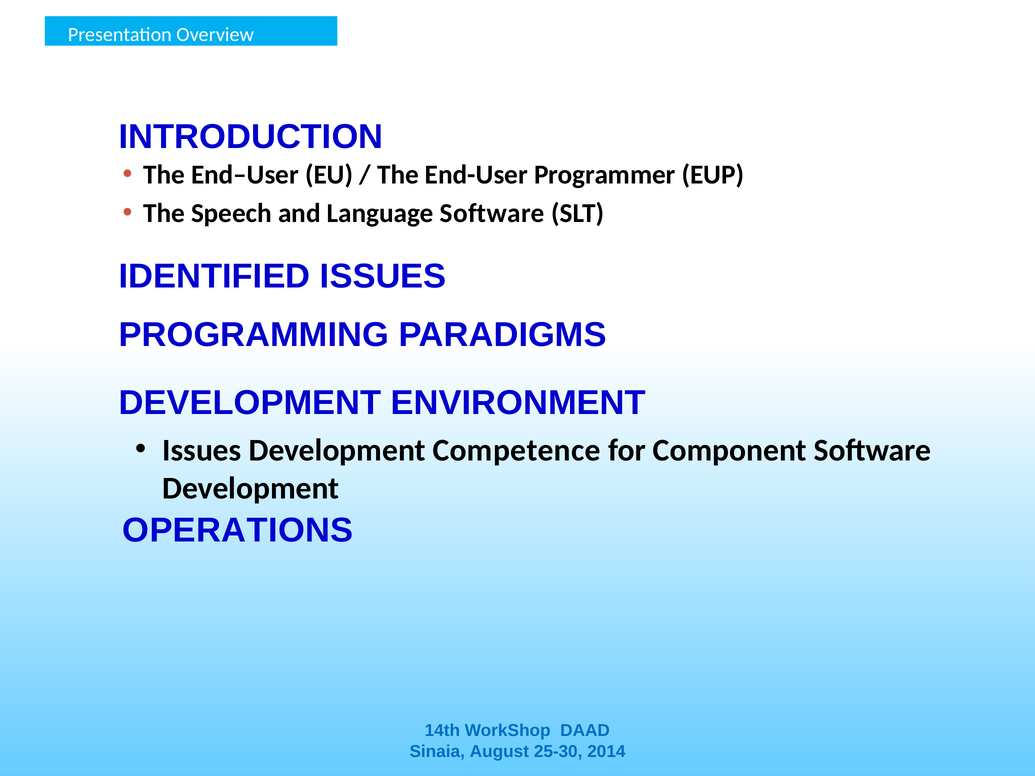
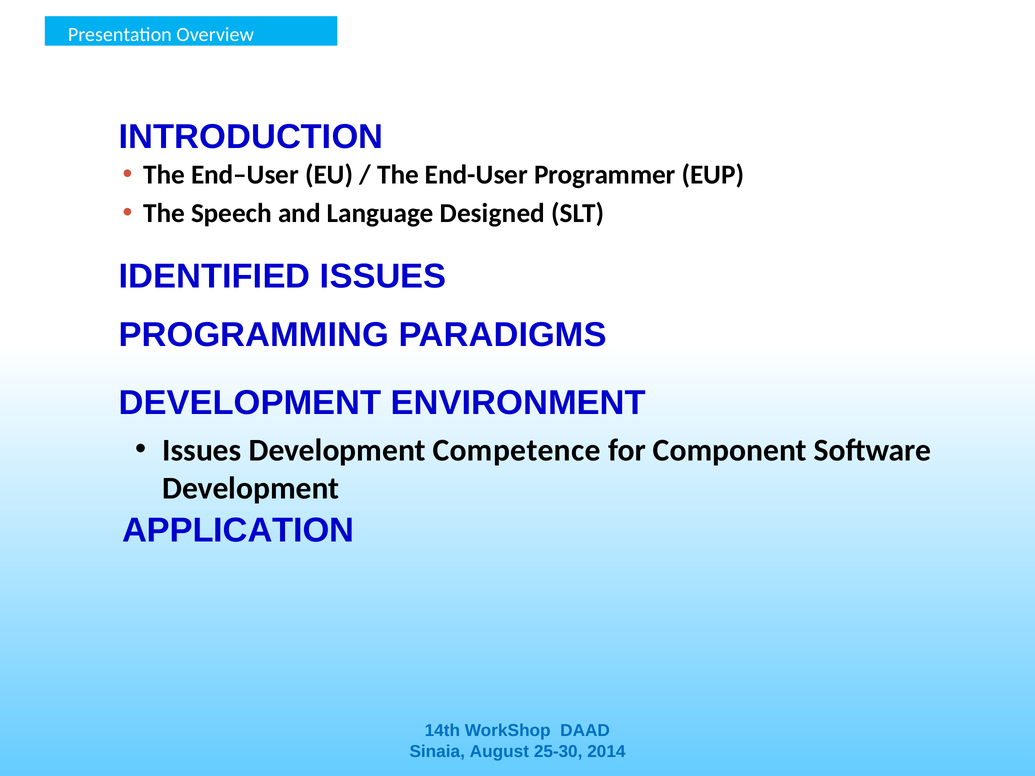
Language Software: Software -> Designed (492, 214)
OPERATIONS: OPERATIONS -> APPLICATION (238, 530)
